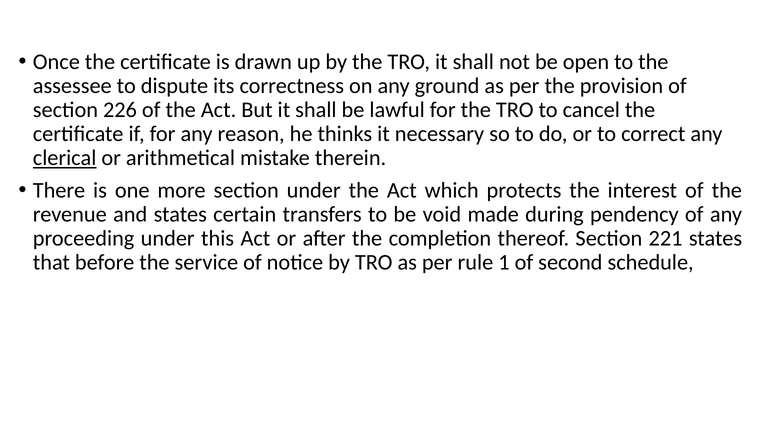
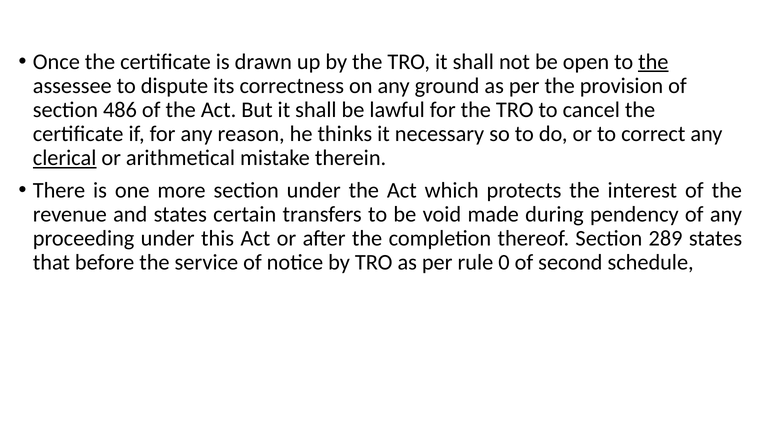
the underline: none -> present (653, 62)
226: 226 -> 486 (120, 110)
221: 221 -> 289 (666, 238)
1: 1 -> 0 (504, 262)
